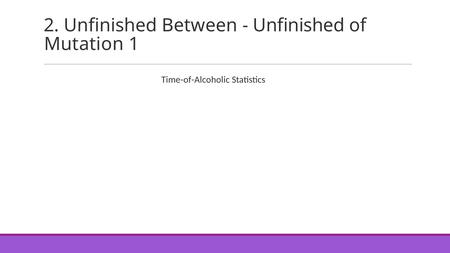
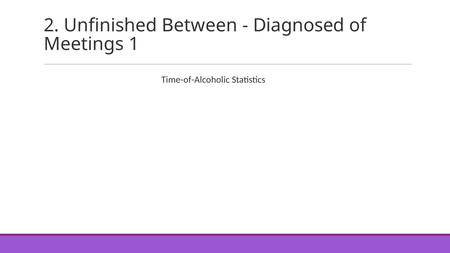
Unfinished: Unfinished -> Diagnosed (299, 26)
Mutation: Mutation -> Meetings (84, 44)
